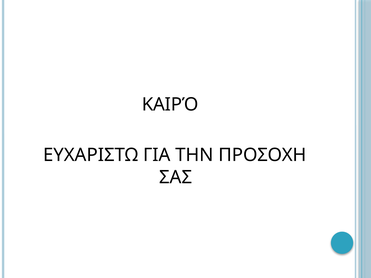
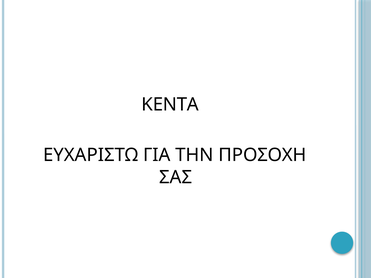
ΚΑΙΡΌ: ΚΑΙΡΌ -> ΚΕΝΤΑ (170, 105)
